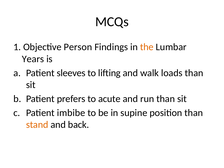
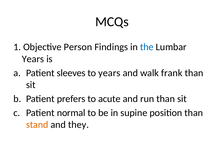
the colour: orange -> blue (147, 47)
to lifting: lifting -> years (109, 73)
loads: loads -> frank (172, 73)
imbibe: imbibe -> normal (71, 113)
back: back -> they (78, 125)
